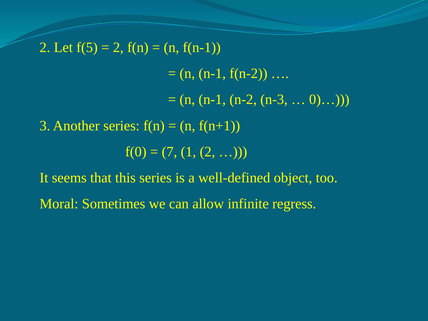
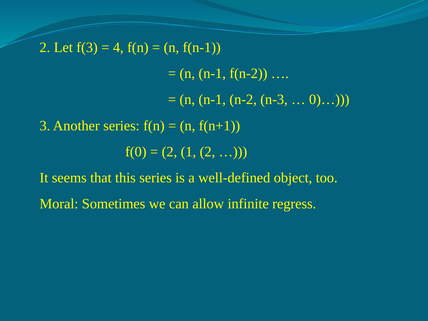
f(5: f(5 -> f(3 (87, 48)
2: 2 -> 4 (118, 48)
7: 7 -> 2 (169, 152)
